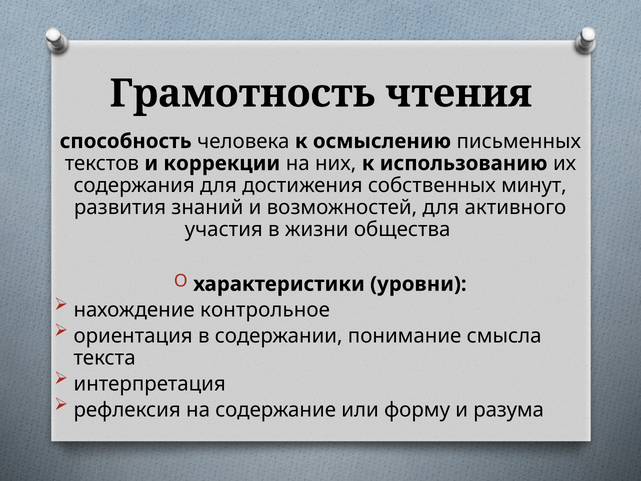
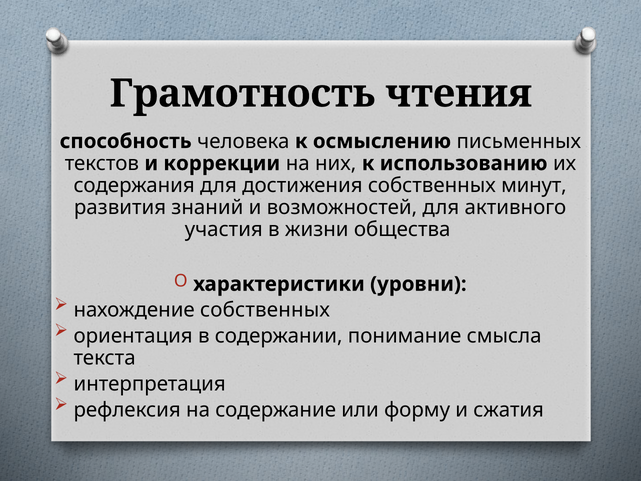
нахождение контрольное: контрольное -> собственных (265, 310)
разума: разума -> сжатия (509, 410)
